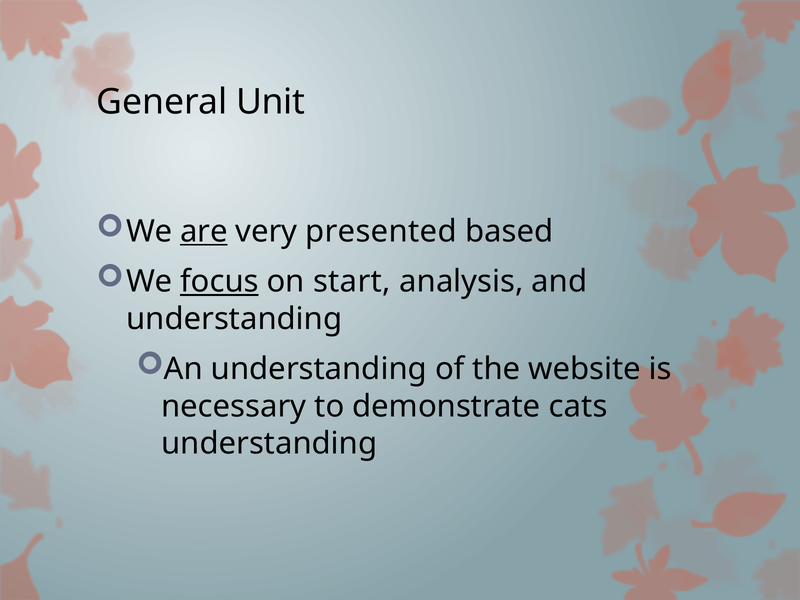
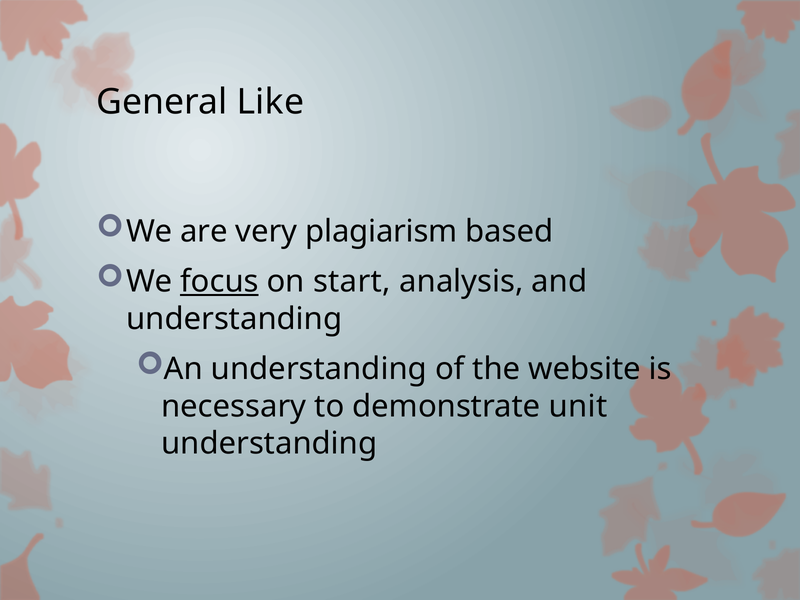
Unit: Unit -> Like (270, 102)
are underline: present -> none (204, 231)
presented: presented -> plagiarism (381, 231)
cats: cats -> unit (578, 406)
